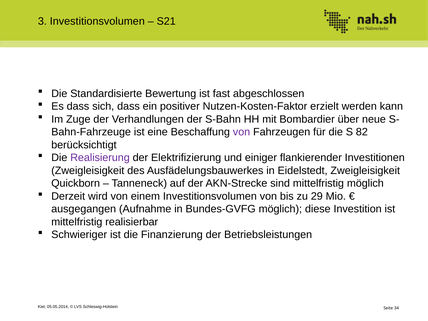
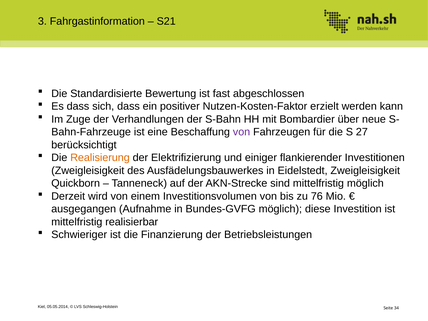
3 Investitionsvolumen: Investitionsvolumen -> Fahrgastinformation (97, 21)
82: 82 -> 27 (362, 132)
Realisierung colour: purple -> orange (100, 158)
29: 29 -> 76 (317, 196)
